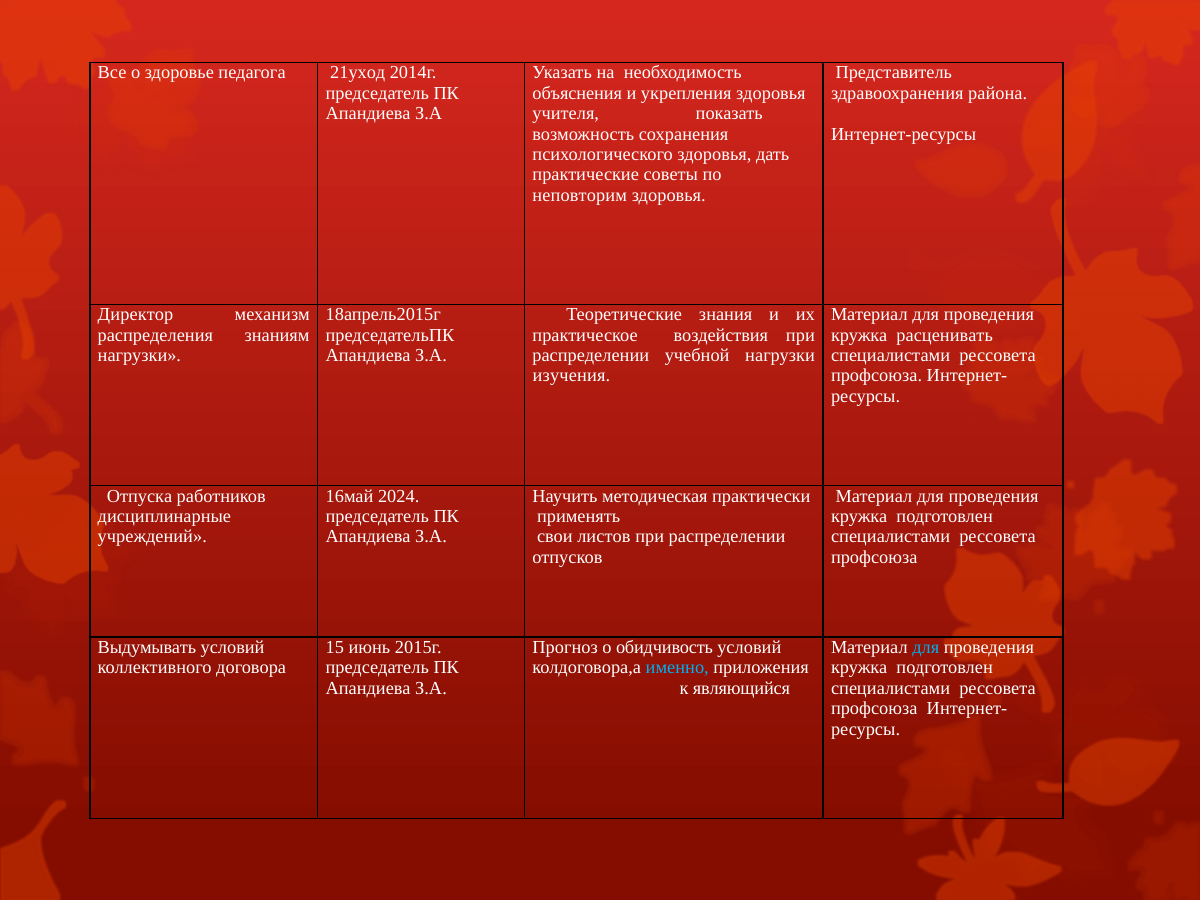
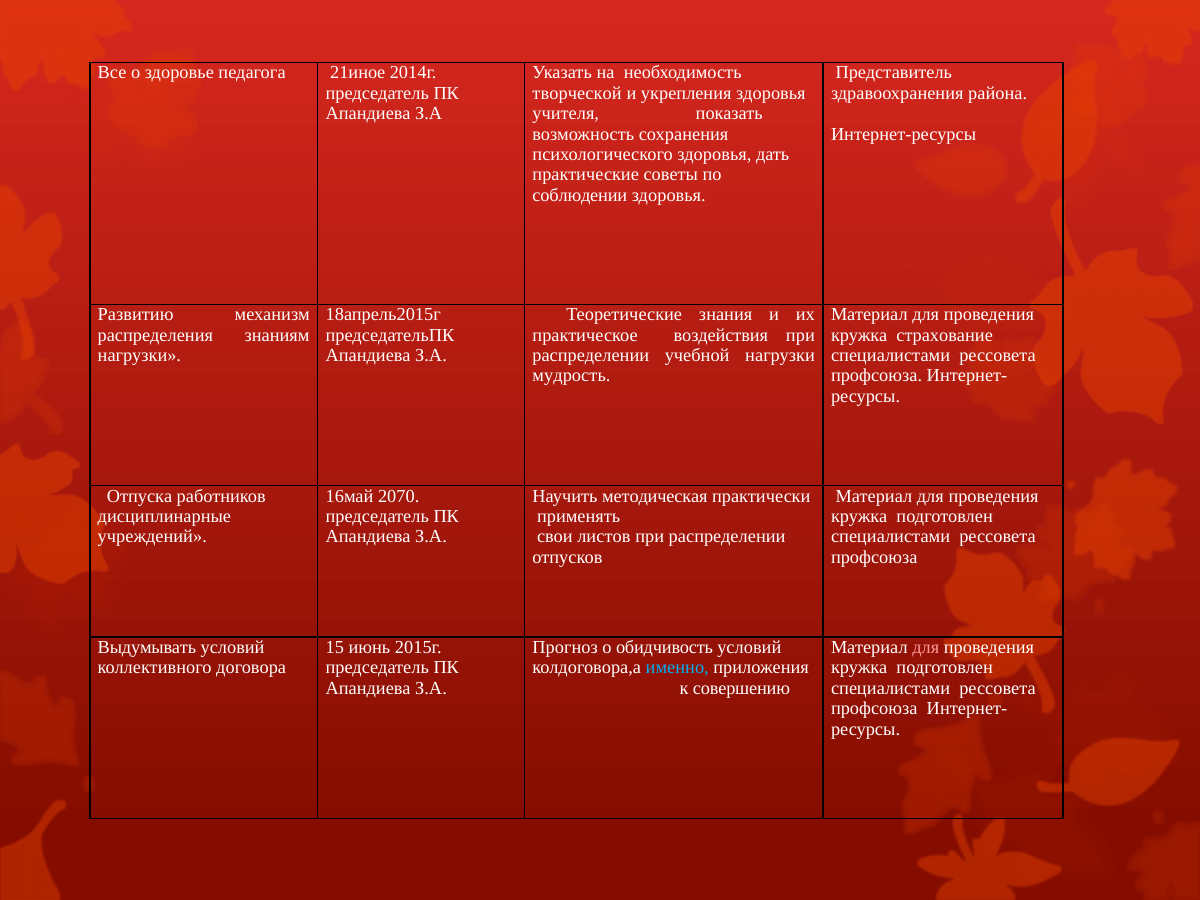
21уход: 21уход -> 21иное (358, 73)
объяснения: объяснения -> творческой (577, 93)
неповторим: неповторим -> соблюдении (580, 195)
Директор: Директор -> Развитию (136, 315)
расценивать: расценивать -> страхование (945, 335)
изучения: изучения -> мудрость (572, 376)
2024: 2024 -> 2070 (399, 496)
для colour: light blue -> pink (926, 647)
являющийся: являющийся -> совершению (741, 688)
